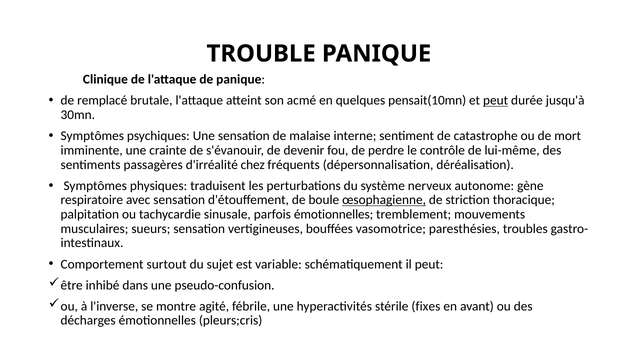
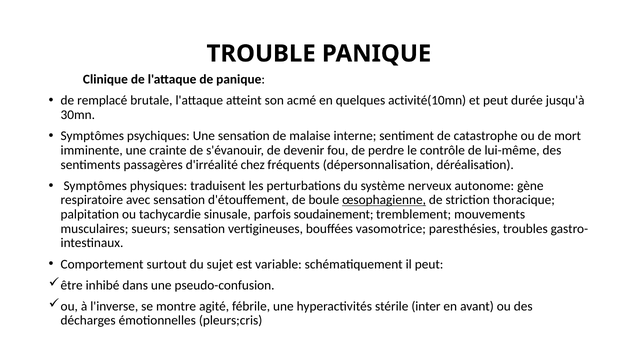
pensait(10mn: pensait(10mn -> activité(10mn (427, 101)
peut underline: present -> none (496, 101)
parfois émotionnelles: émotionnelles -> soudainement (334, 214)
fixes: fixes -> inter (426, 306)
